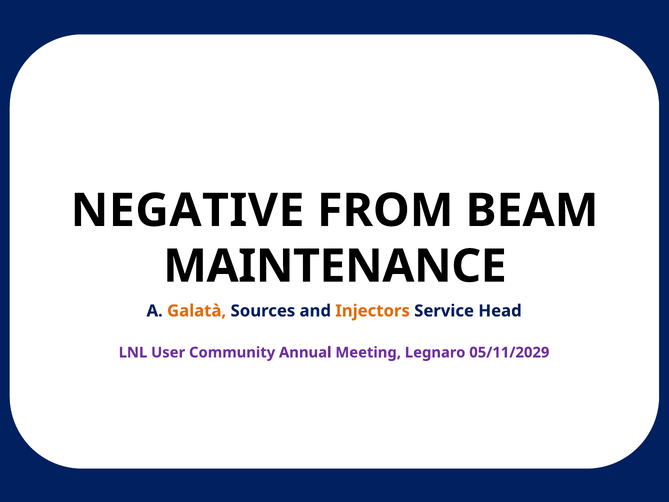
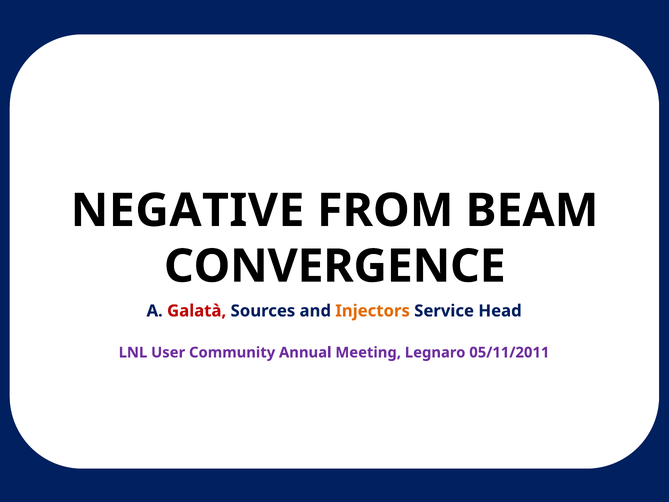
MAINTENANCE: MAINTENANCE -> CONVERGENCE (335, 266)
Galatà colour: orange -> red (197, 311)
05/11/2029: 05/11/2029 -> 05/11/2011 (509, 352)
